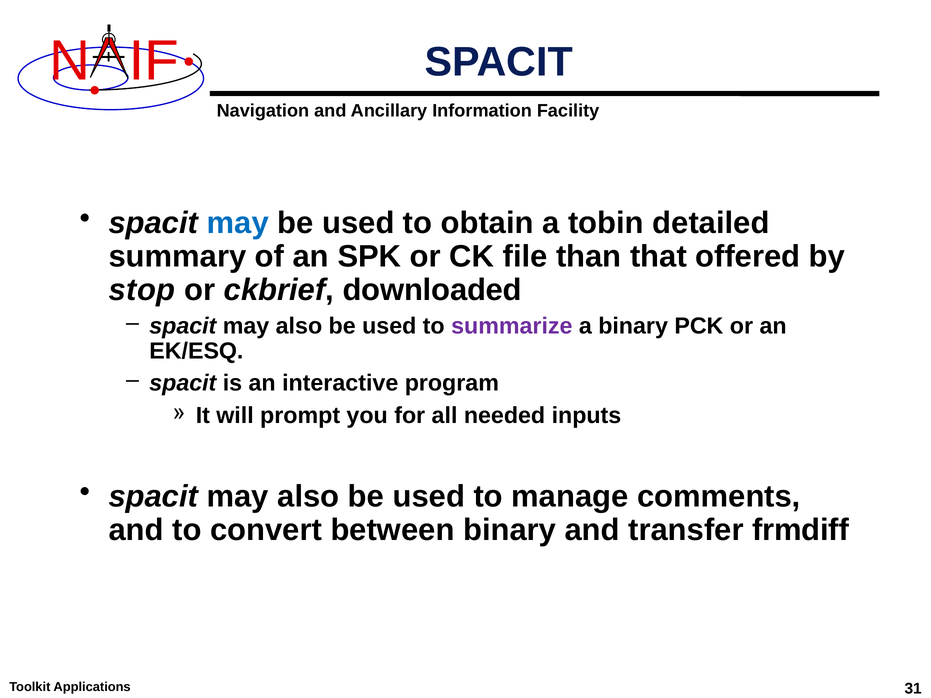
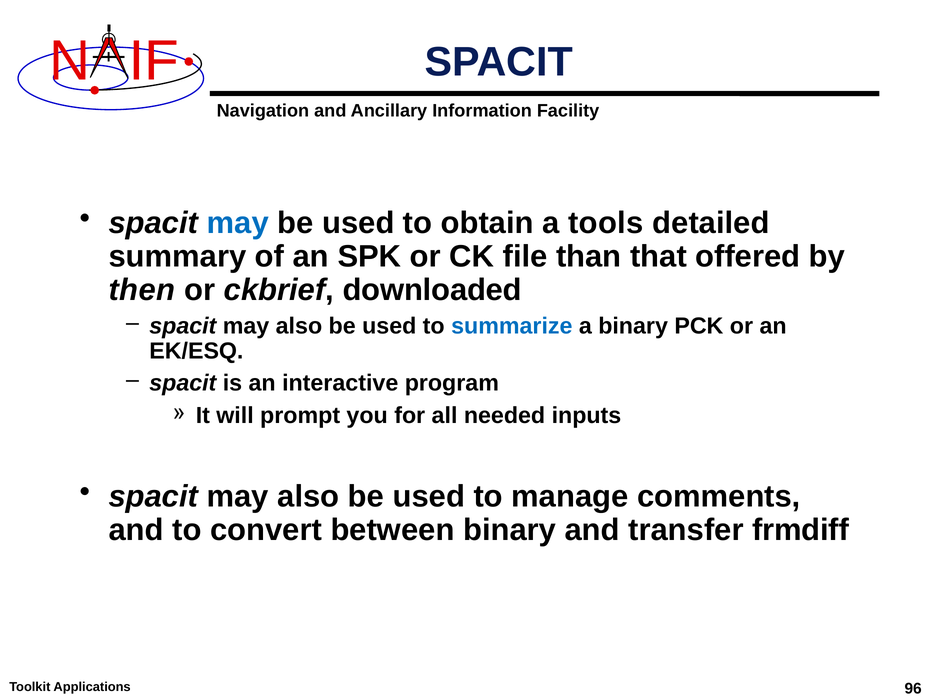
tobin: tobin -> tools (606, 223)
stop: stop -> then (142, 290)
summarize colour: purple -> blue (512, 326)
31: 31 -> 96 (913, 689)
